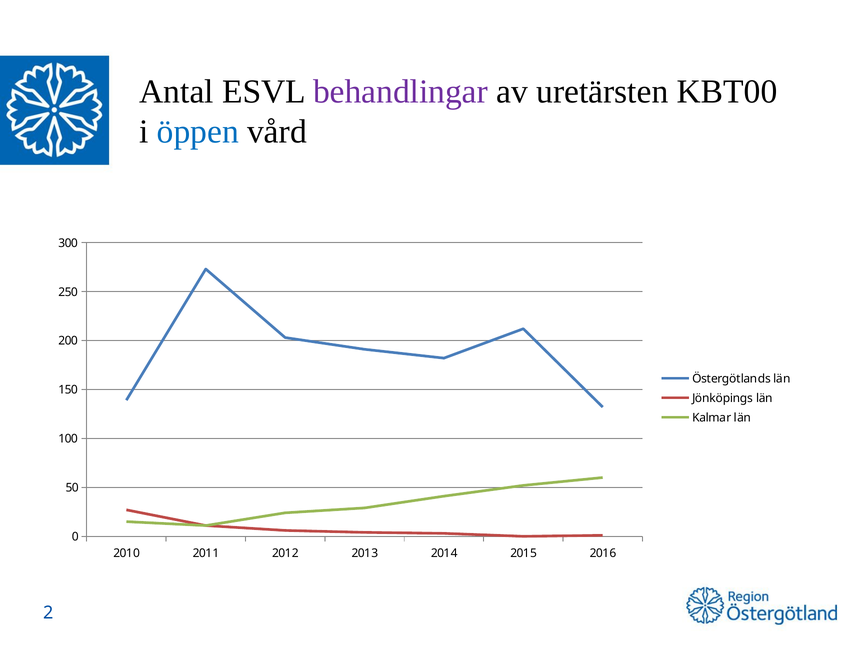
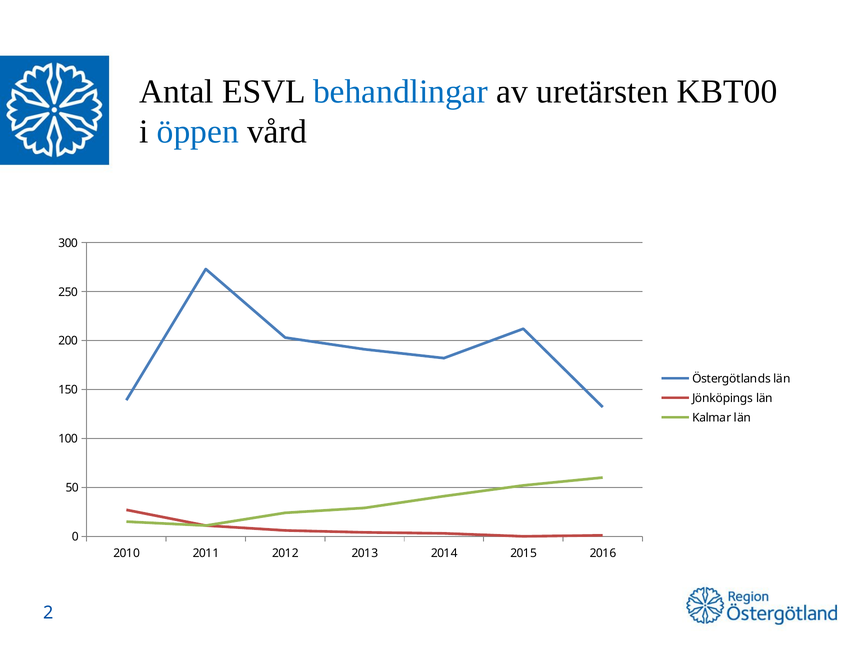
behandlingar colour: purple -> blue (401, 92)
